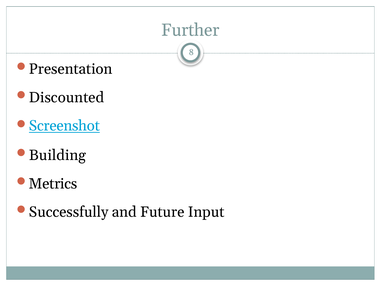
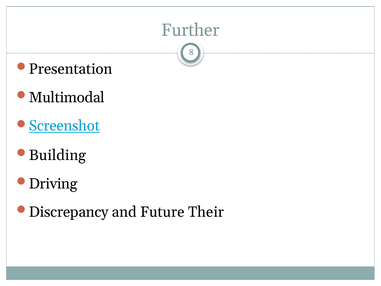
Discounted: Discounted -> Multimodal (67, 97)
Metrics: Metrics -> Driving (53, 183)
Successfully: Successfully -> Discrepancy (69, 212)
Input: Input -> Their (206, 212)
